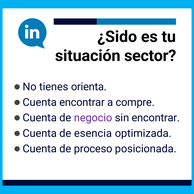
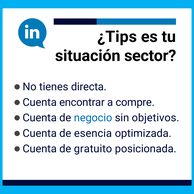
¿Sido: ¿Sido -> ¿Tips (117, 37)
orienta: orienta -> directa (89, 87)
negocio colour: purple -> blue (93, 118)
sin encontrar: encontrar -> objetivos (156, 118)
proceso: proceso -> gratuito (93, 149)
